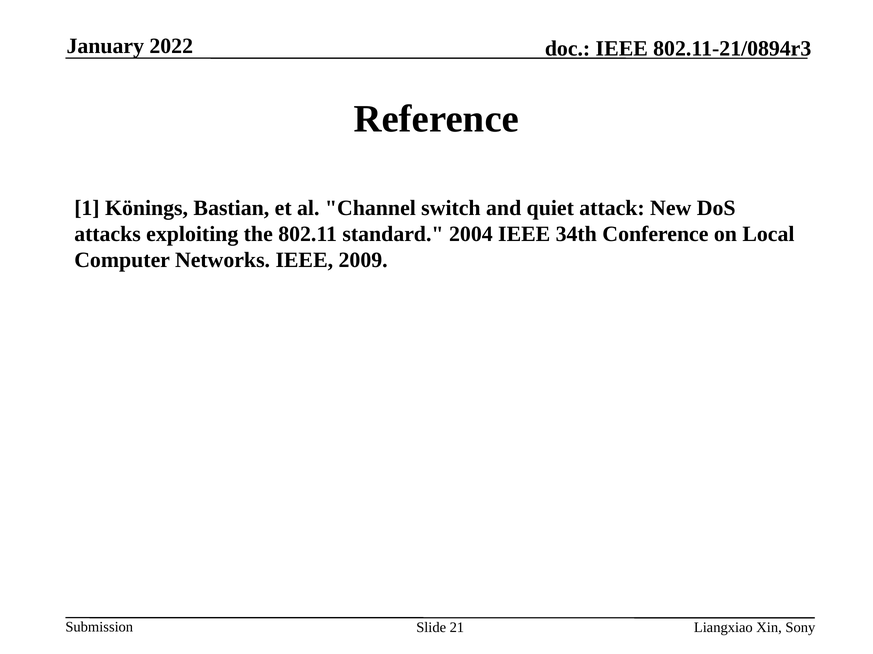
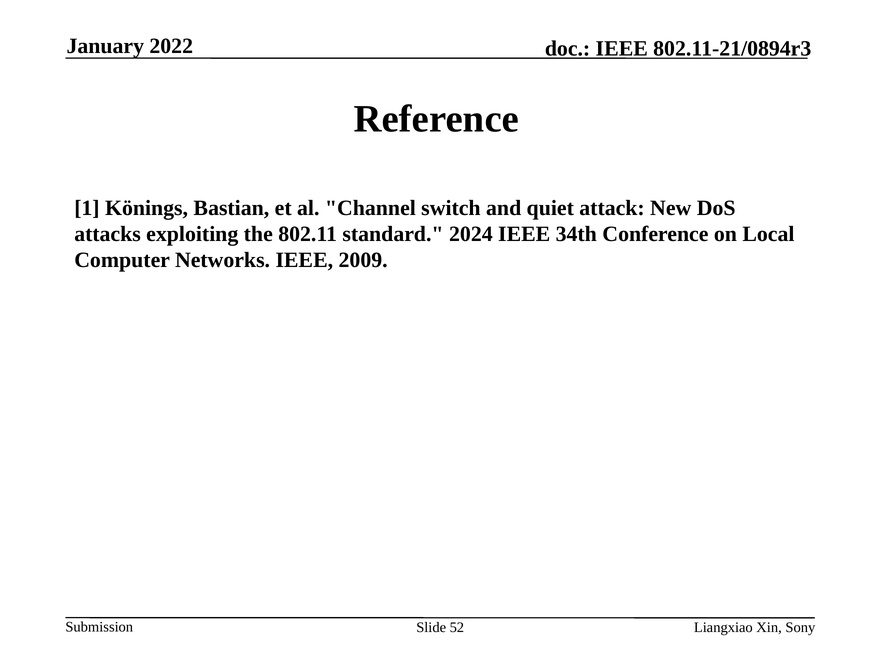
2004: 2004 -> 2024 (471, 234)
21: 21 -> 52 (457, 628)
